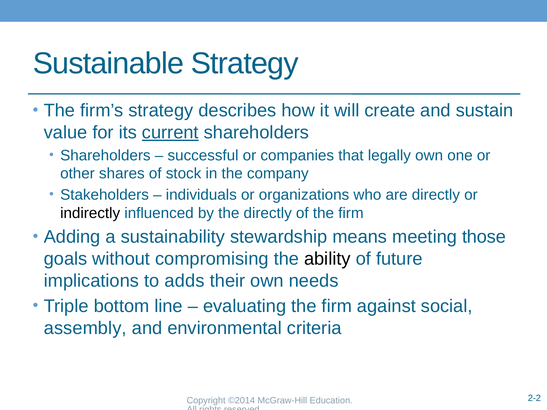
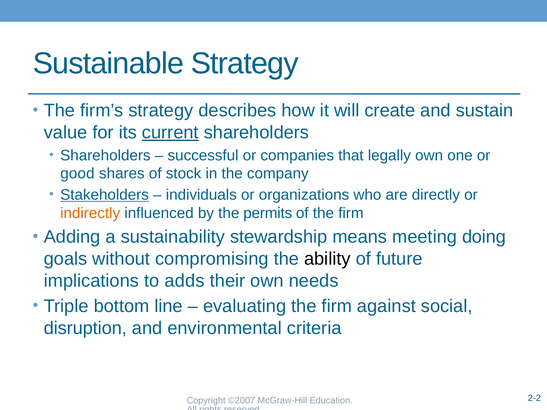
other: other -> good (77, 174)
Stakeholders underline: none -> present (105, 195)
indirectly colour: black -> orange (90, 213)
the directly: directly -> permits (268, 213)
those: those -> doing (484, 237)
assembly: assembly -> disruption (85, 328)
©2014: ©2014 -> ©2007 (242, 401)
